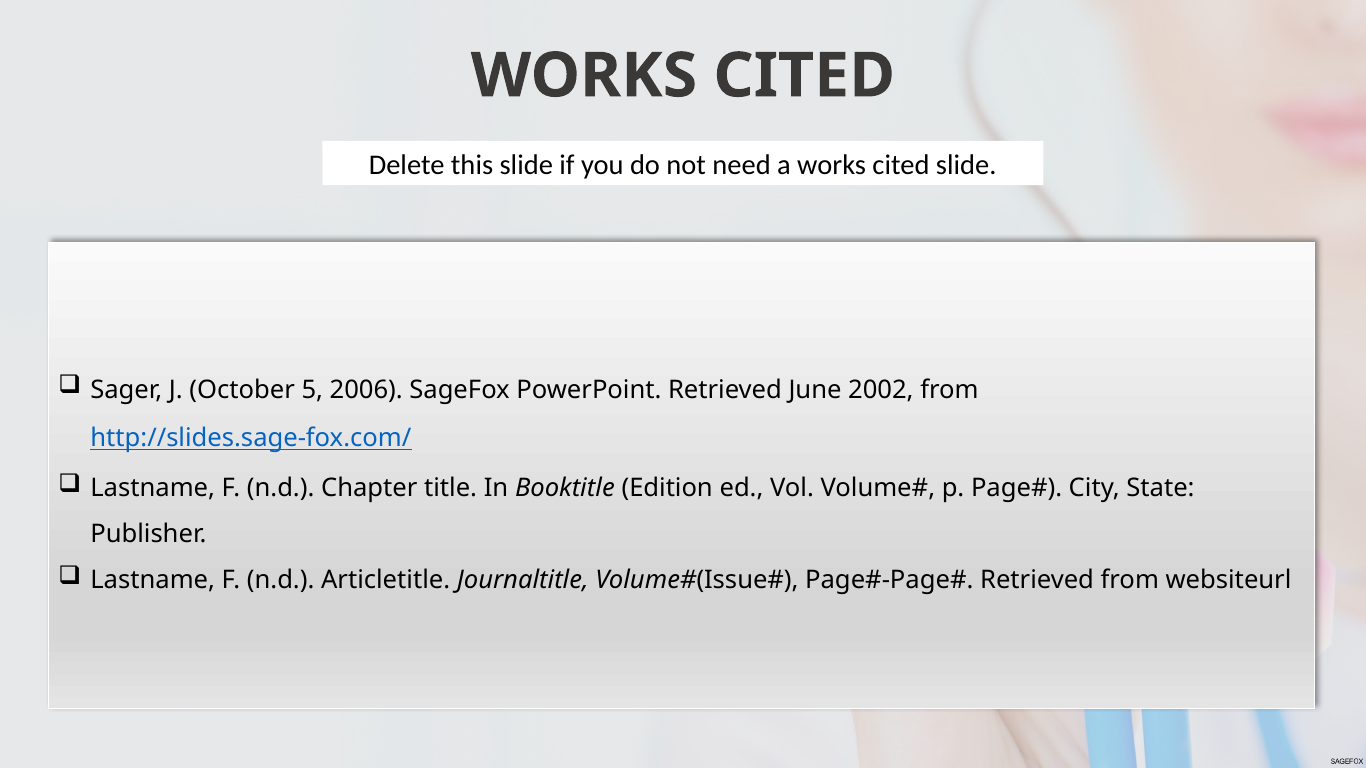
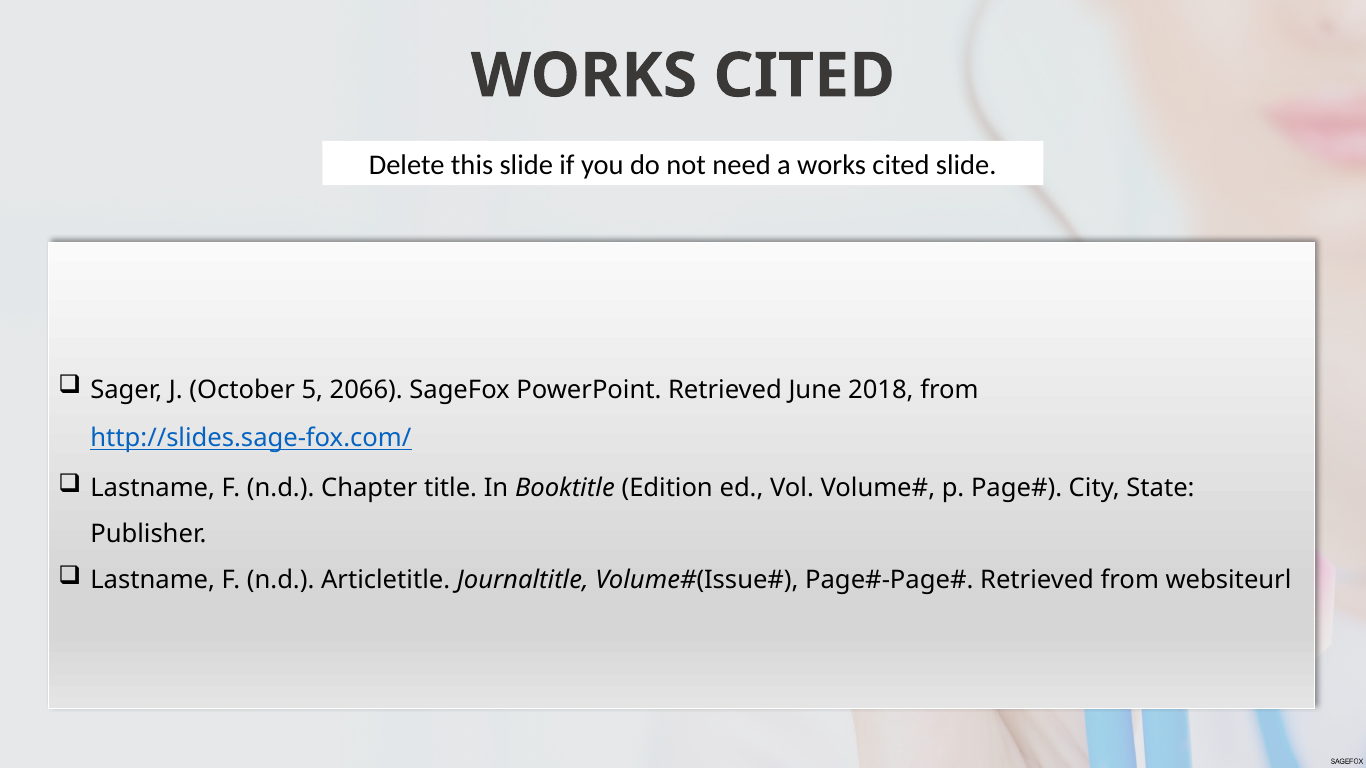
2006: 2006 -> 2066 (366, 390)
2002: 2002 -> 2018 (881, 390)
